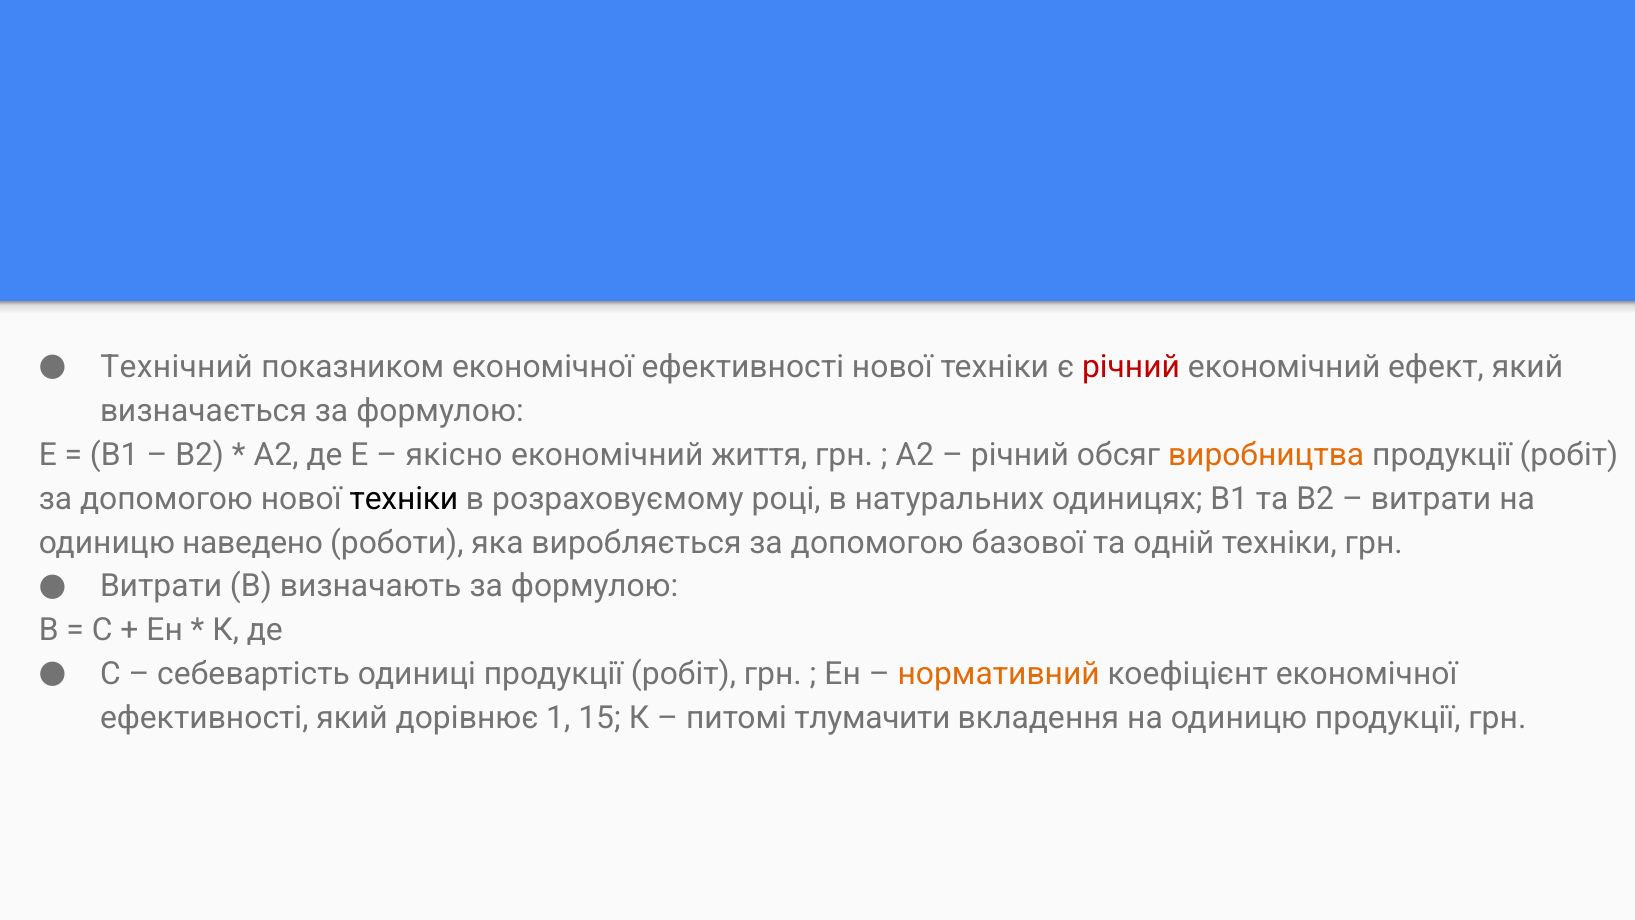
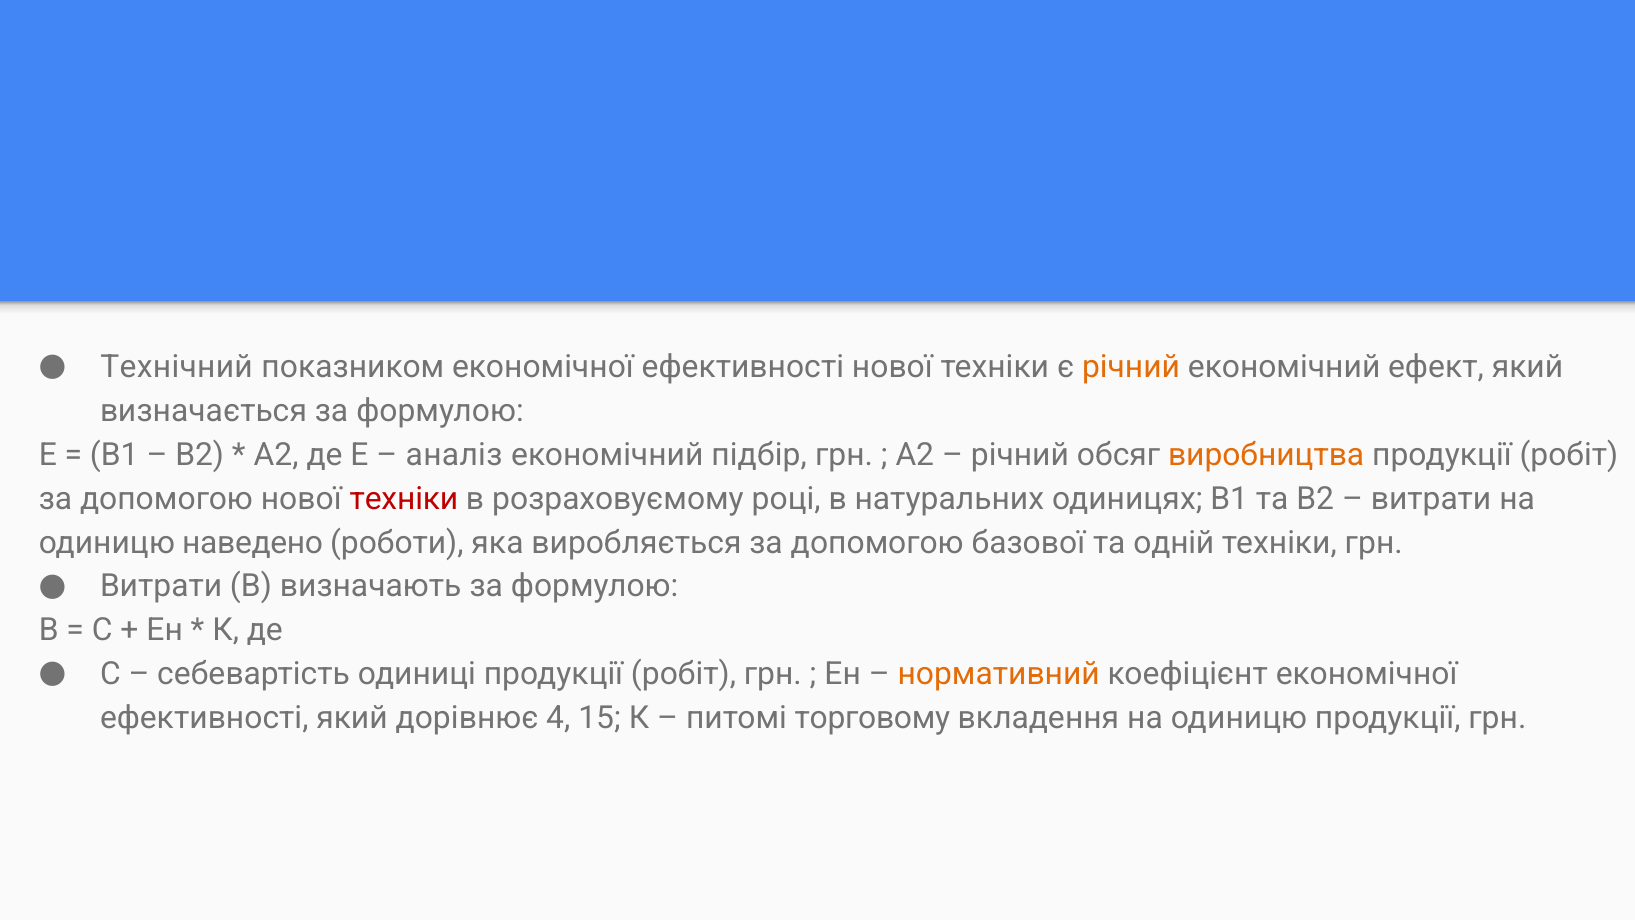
річний colour: red -> orange (1131, 367)
якісно: якісно -> аналіз (454, 455)
життя: життя -> підбір (759, 455)
техніки colour: black -> red (404, 499)
1: 1 -> 4 (558, 718)
тлумачити: тлумачити -> торговому (872, 718)
